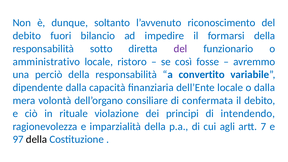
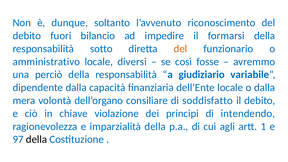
del colour: purple -> orange (181, 49)
ristoro: ristoro -> diversi (132, 62)
convertito: convertito -> giudiziario (202, 75)
confermata: confermata -> soddisfatto (208, 101)
rituale: rituale -> chiave (74, 113)
7: 7 -> 1 (263, 126)
